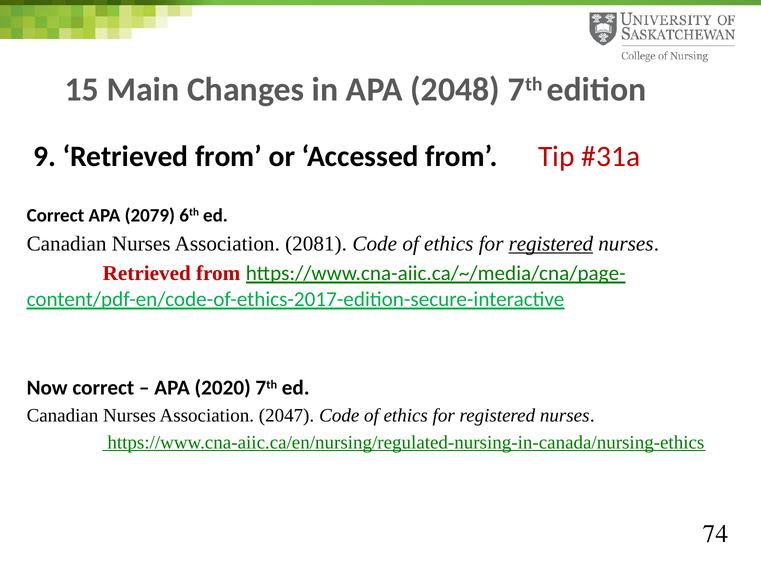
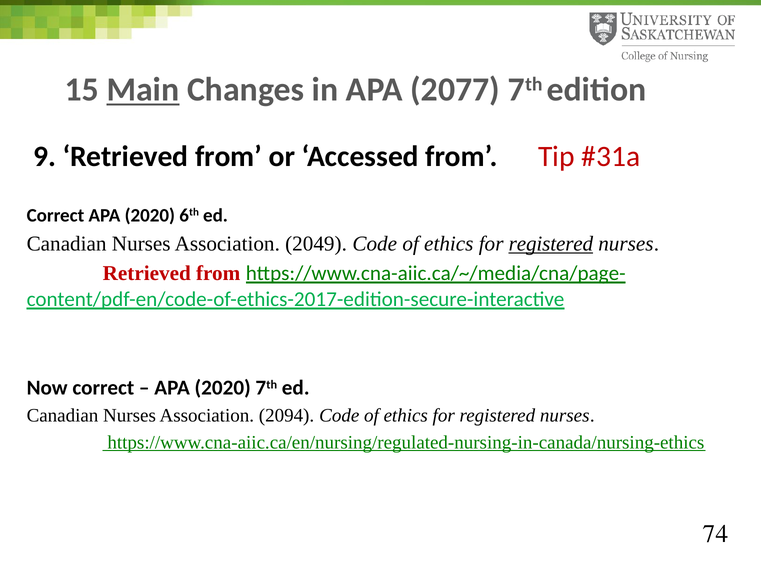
Main underline: none -> present (143, 90)
2048: 2048 -> 2077 (455, 90)
Correct APA 2079: 2079 -> 2020 (150, 216)
2081: 2081 -> 2049 (316, 244)
2047: 2047 -> 2094 (287, 416)
